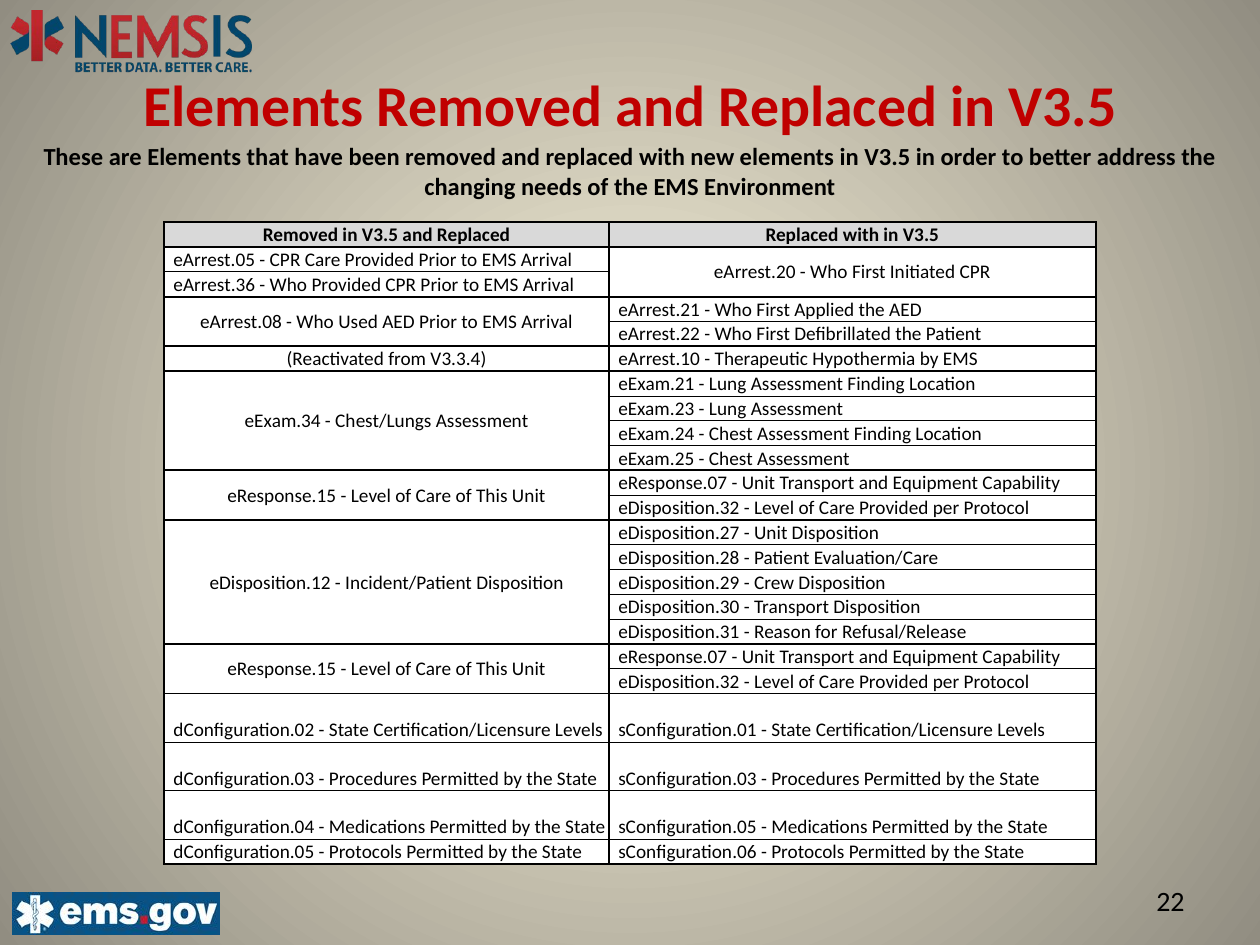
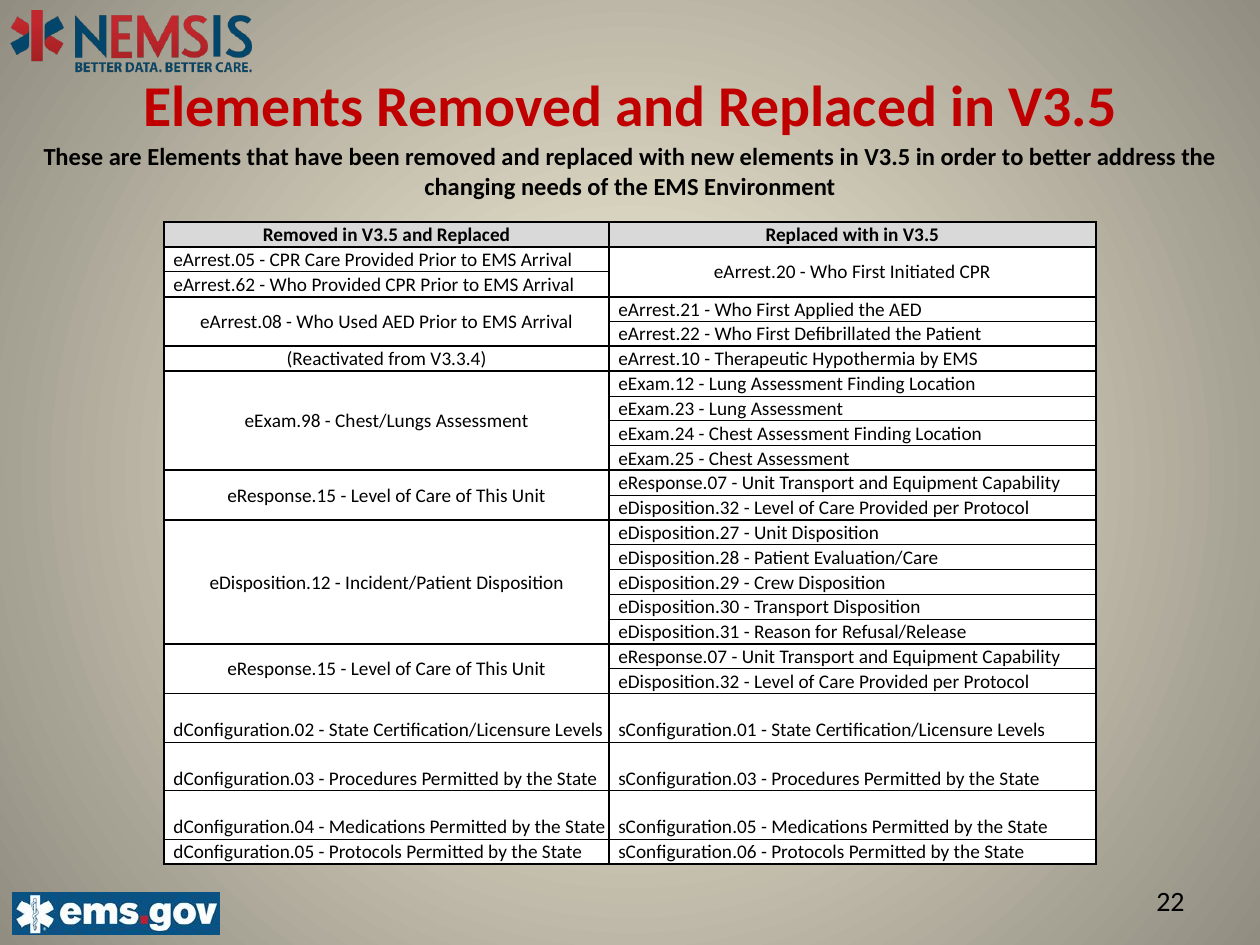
eArrest.36: eArrest.36 -> eArrest.62 (214, 285)
eExam.21: eExam.21 -> eExam.12 (656, 384)
eExam.34: eExam.34 -> eExam.98 (283, 421)
